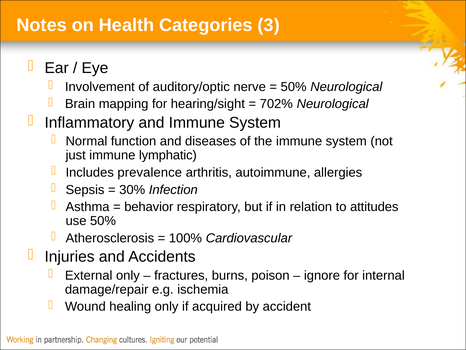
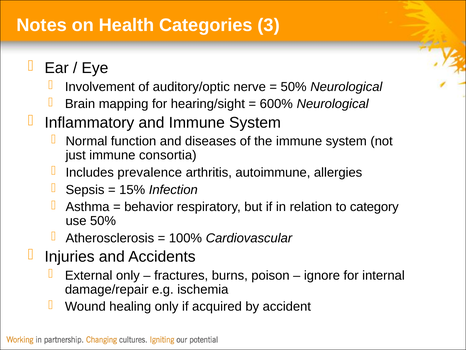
702%: 702% -> 600% (276, 104)
lymphatic: lymphatic -> consortia (168, 155)
30%: 30% -> 15% (132, 189)
attitudes: attitudes -> category (374, 207)
